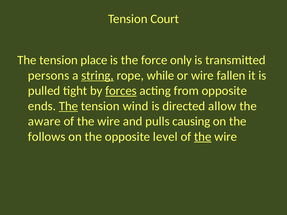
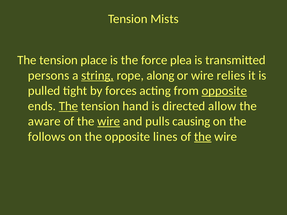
Court: Court -> Mists (165, 19)
only: only -> plea (181, 60)
while: while -> along (161, 76)
fallen: fallen -> relies (231, 76)
forces underline: present -> none (121, 91)
opposite underline: none -> present (224, 91)
wind: wind -> hand (136, 106)
wire underline: none -> present (109, 121)
level: level -> lines (165, 137)
